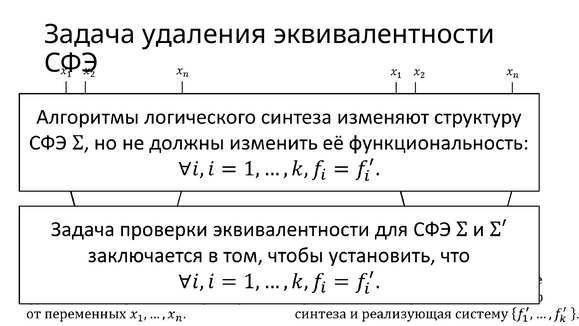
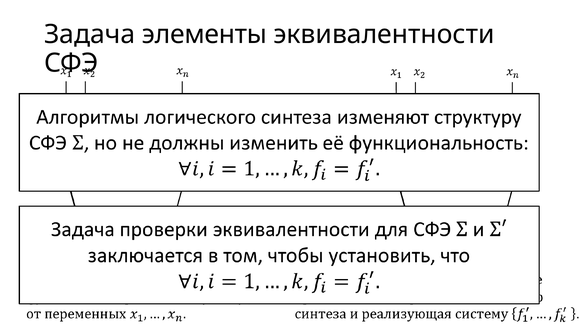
удаления: удаления -> элементы (205, 34)
